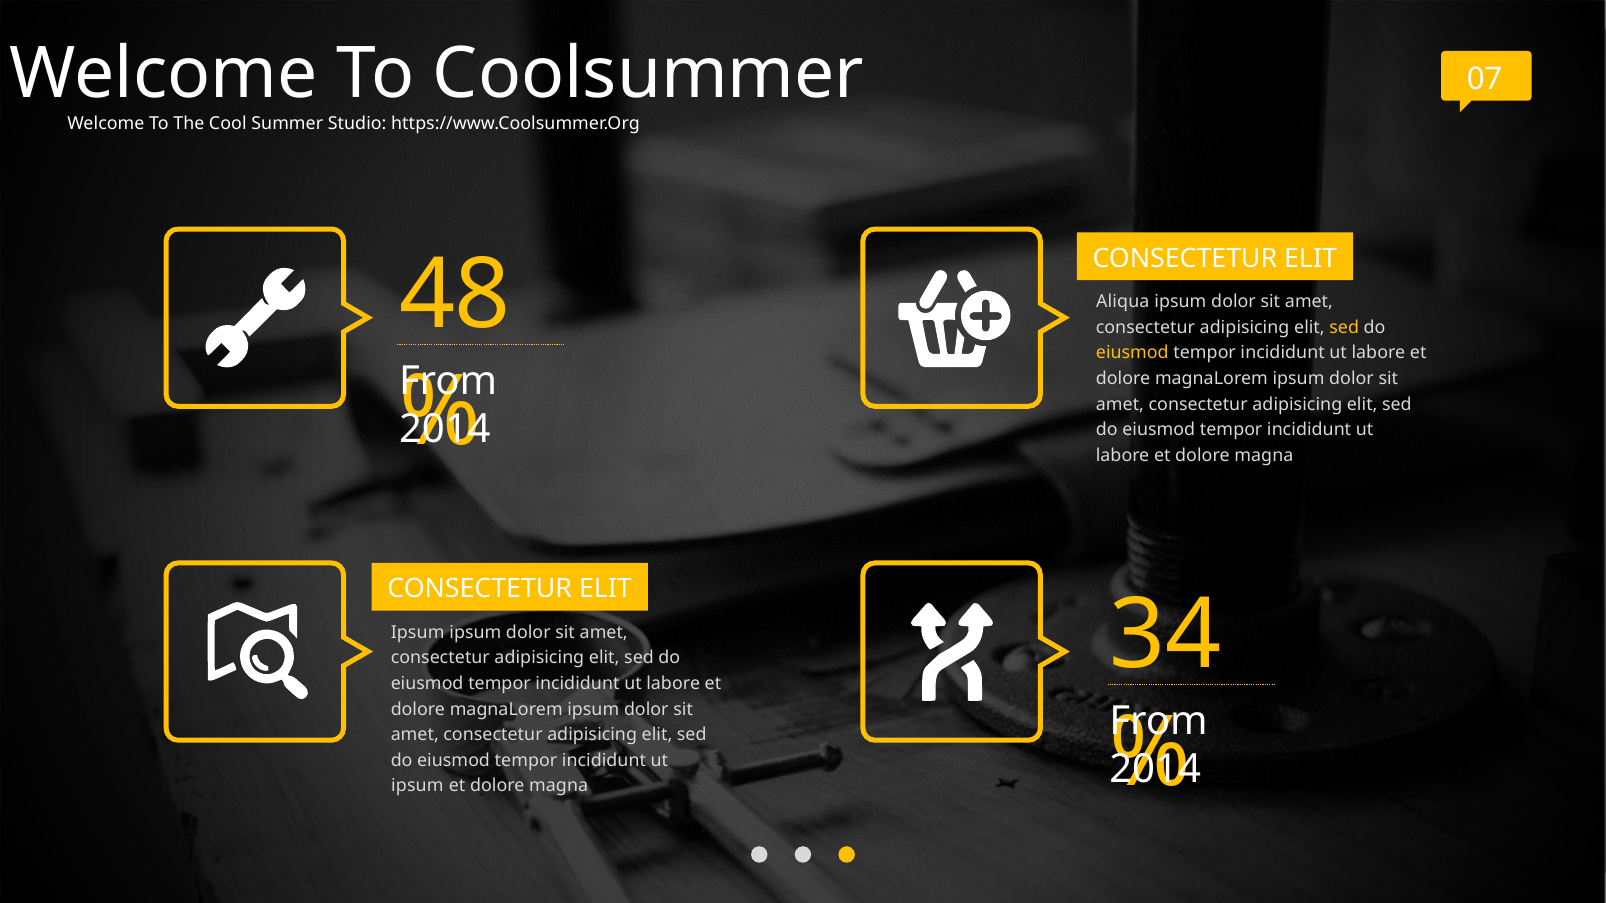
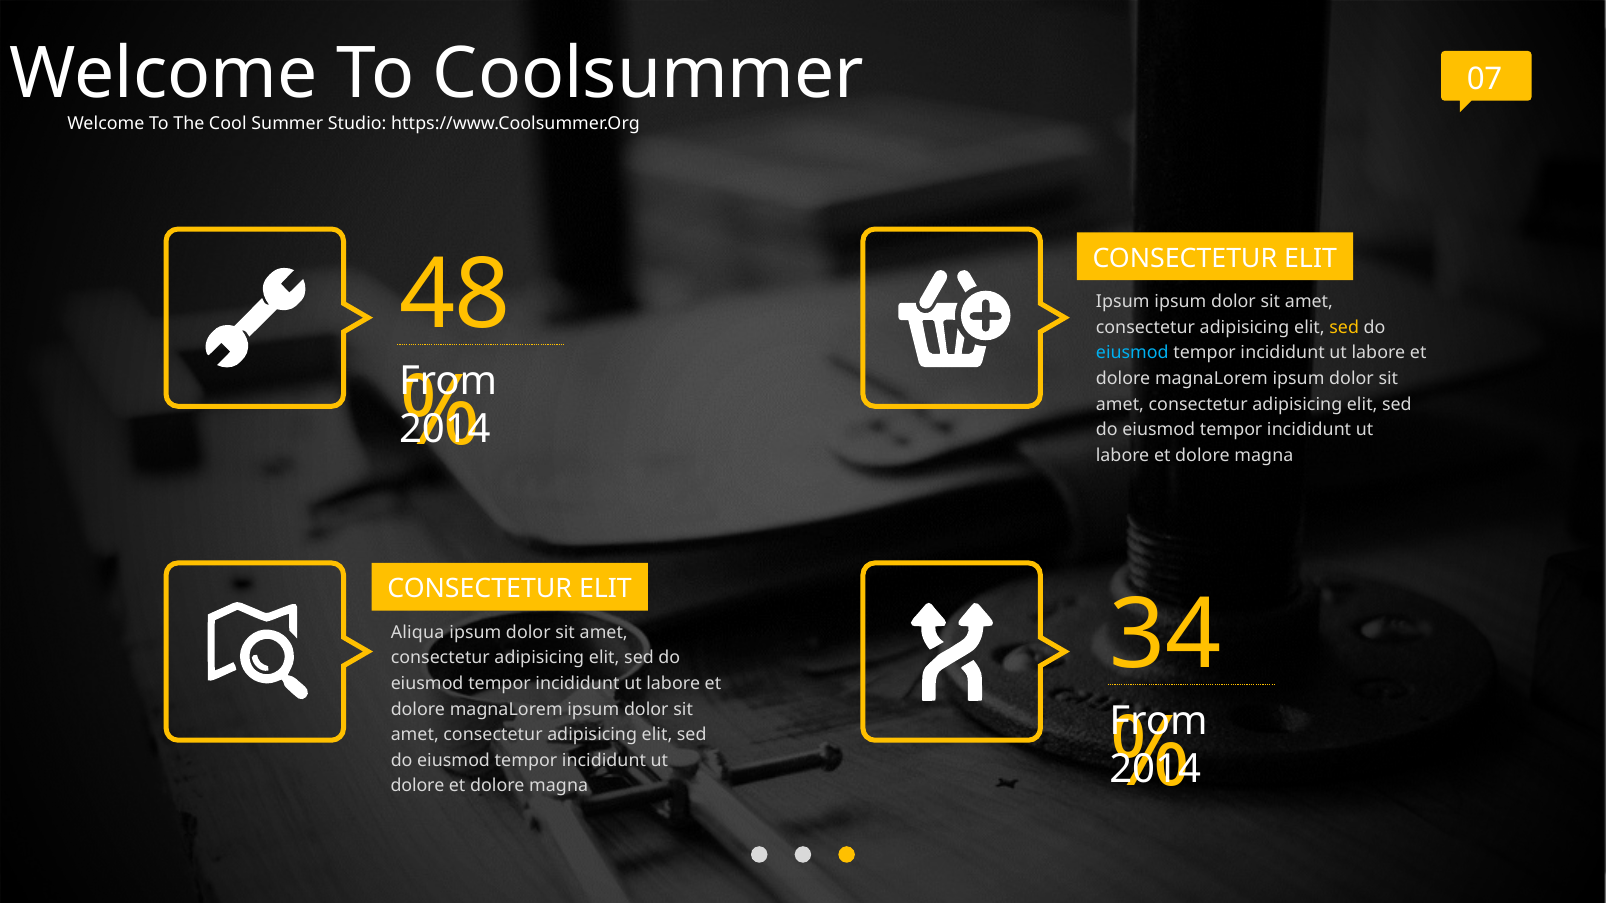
Aliqua: Aliqua -> Ipsum (1123, 302)
eiusmod colour: yellow -> light blue (1132, 353)
Ipsum: Ipsum -> Aliqua (418, 633)
ipsum: ipsum -> dolore (418, 786)
